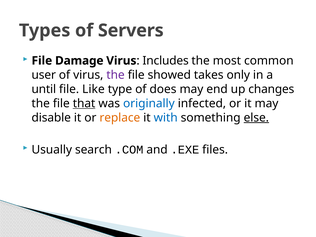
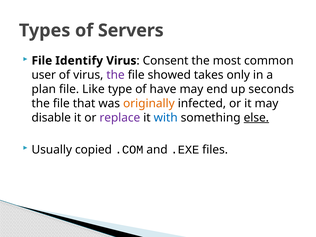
Damage: Damage -> Identify (79, 61)
Includes: Includes -> Consent (166, 61)
until: until -> plan (44, 89)
does: does -> have (163, 89)
changes: changes -> seconds (271, 89)
that underline: present -> none (84, 103)
originally colour: blue -> orange (149, 103)
replace colour: orange -> purple (120, 118)
search: search -> copied (93, 150)
